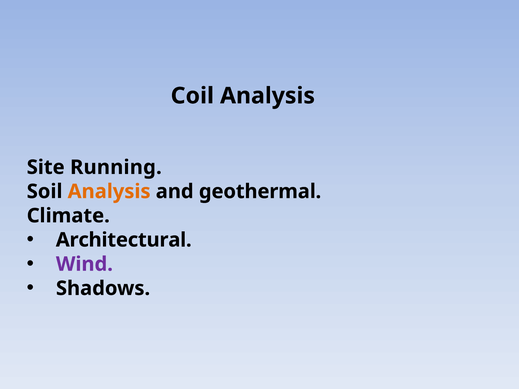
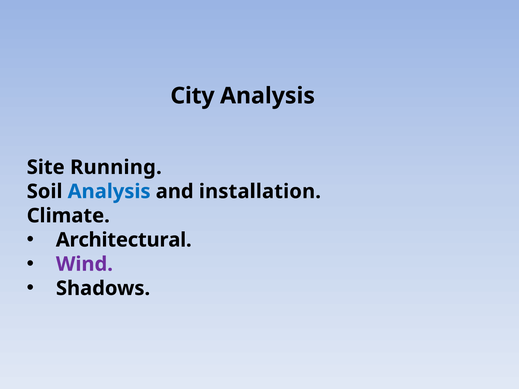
Coil: Coil -> City (192, 96)
Analysis colour: orange -> blue (109, 192)
geothermal: geothermal -> installation (260, 192)
